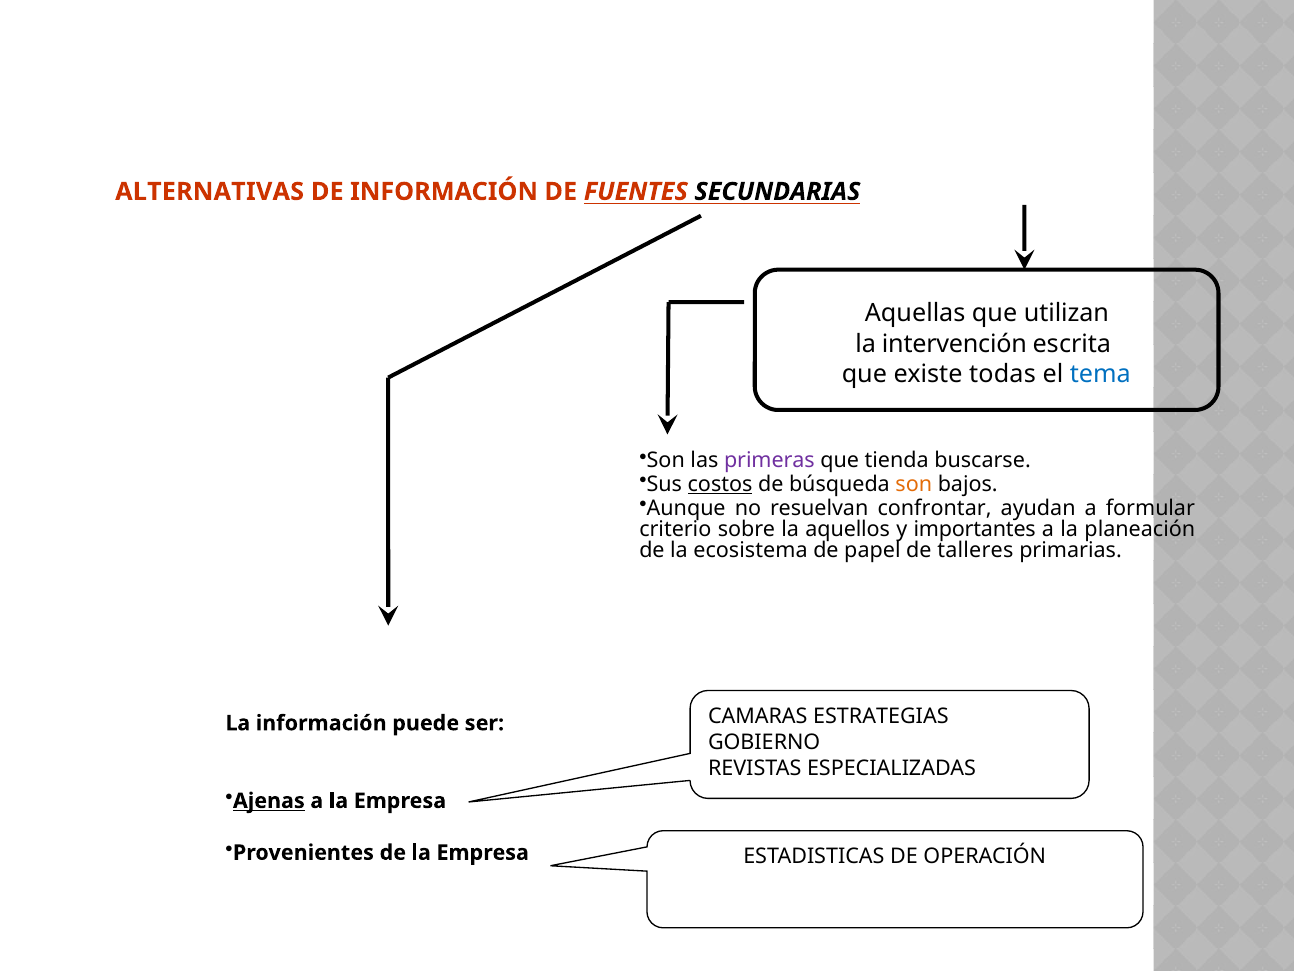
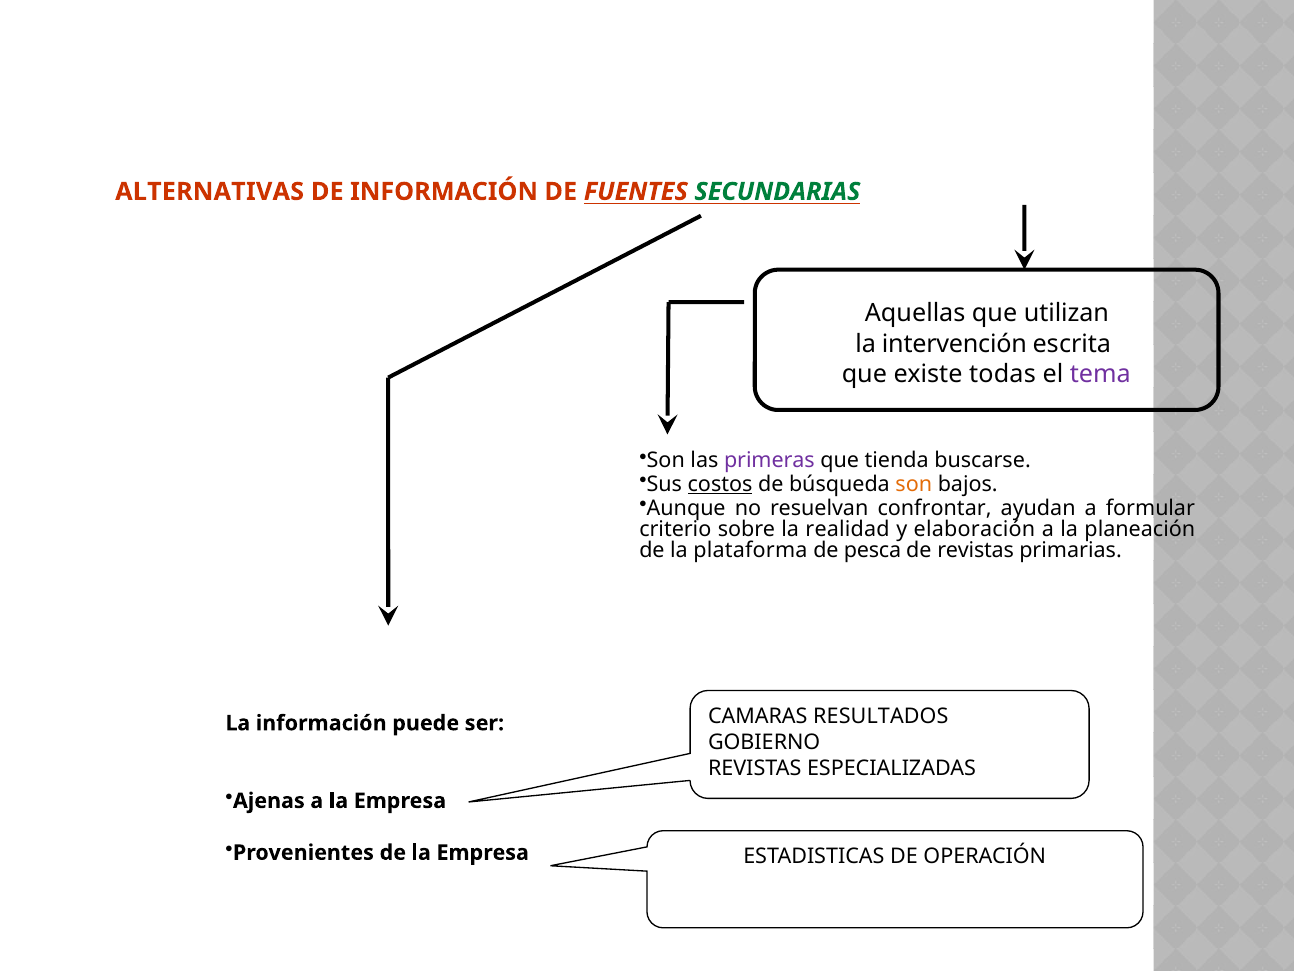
SECUNDARIAS colour: black -> green (777, 192)
tema colour: blue -> purple (1100, 374)
aquellos: aquellos -> realidad (848, 529)
importantes: importantes -> elaboración (974, 529)
ecosistema: ecosistema -> plataforma (750, 550)
papel: papel -> pesca (873, 550)
de talleres: talleres -> revistas (976, 550)
ESTRATEGIAS: ESTRATEGIAS -> RESULTADOS (881, 716)
Ajenas underline: present -> none (269, 800)
